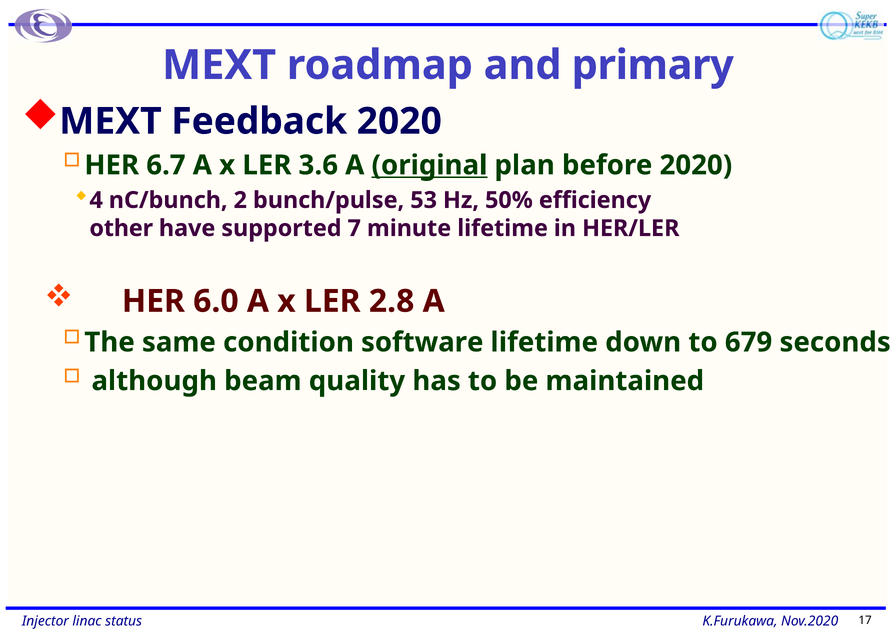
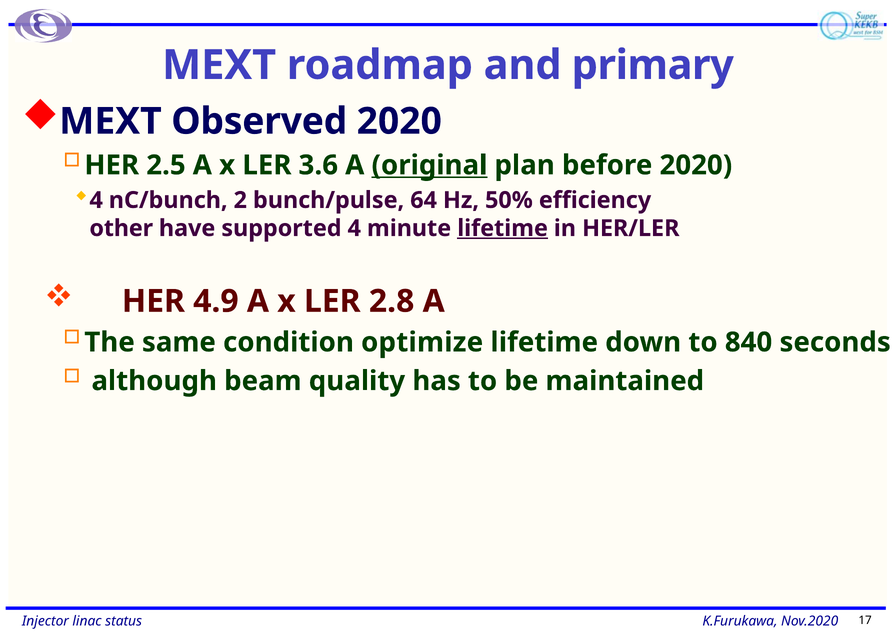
Feedback: Feedback -> Observed (259, 121)
6.7: 6.7 -> 2.5 (166, 165)
53: 53 -> 64 (424, 200)
supported 7: 7 -> 4 (354, 228)
lifetime underline: none -> present (503, 228)
6.0: 6.0 -> 4.9 (216, 301)
software: software -> optimize (422, 342)
679: 679 -> 840 (749, 342)
